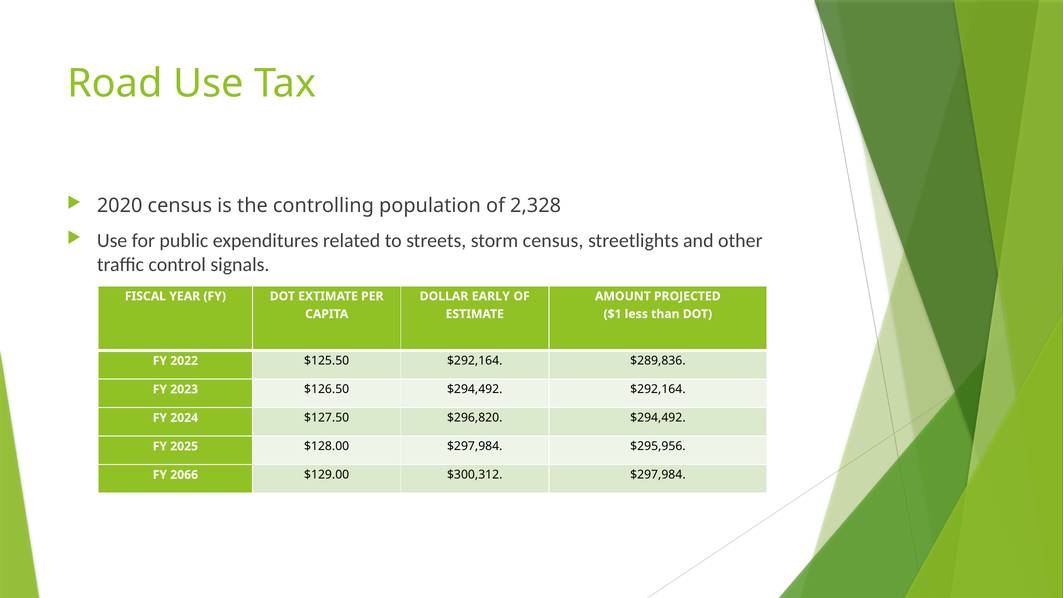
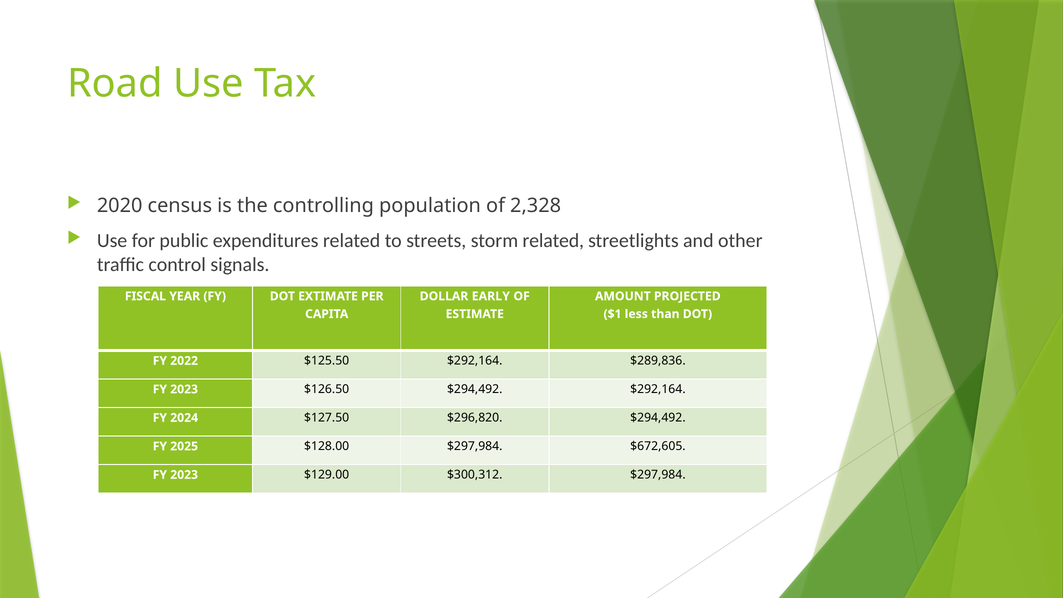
storm census: census -> related (553, 241)
$295,956: $295,956 -> $672,605 (658, 446)
2066: 2066 -> 2023 (184, 475)
